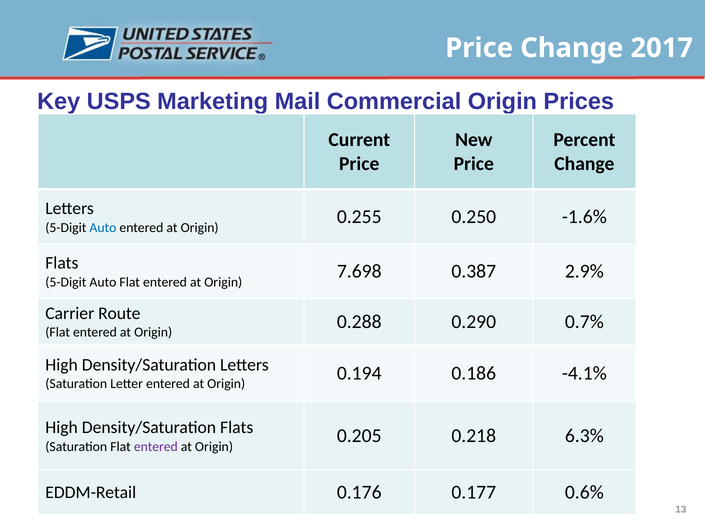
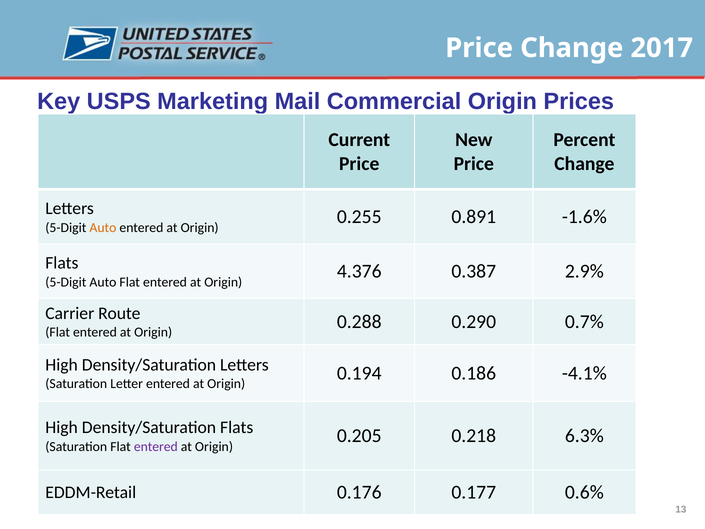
0.250: 0.250 -> 0.891 (474, 217)
Auto colour: blue -> orange (103, 227)
7.698: 7.698 -> 4.376 (359, 271)
